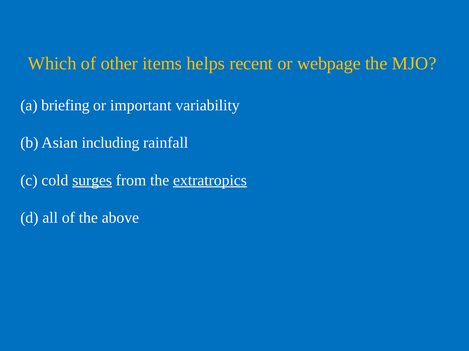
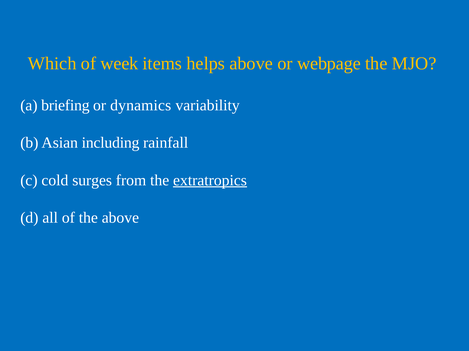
other: other -> week (119, 64)
helps recent: recent -> above (251, 64)
important: important -> dynamics (141, 106)
surges underline: present -> none (92, 181)
